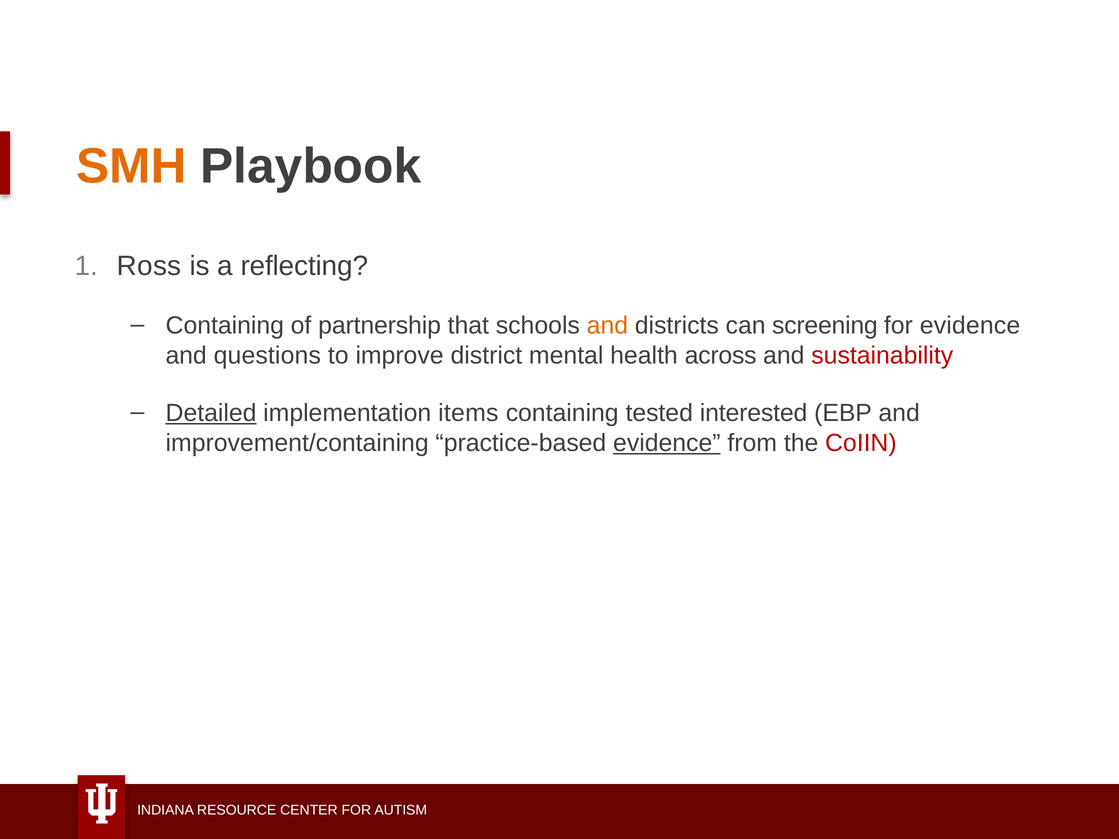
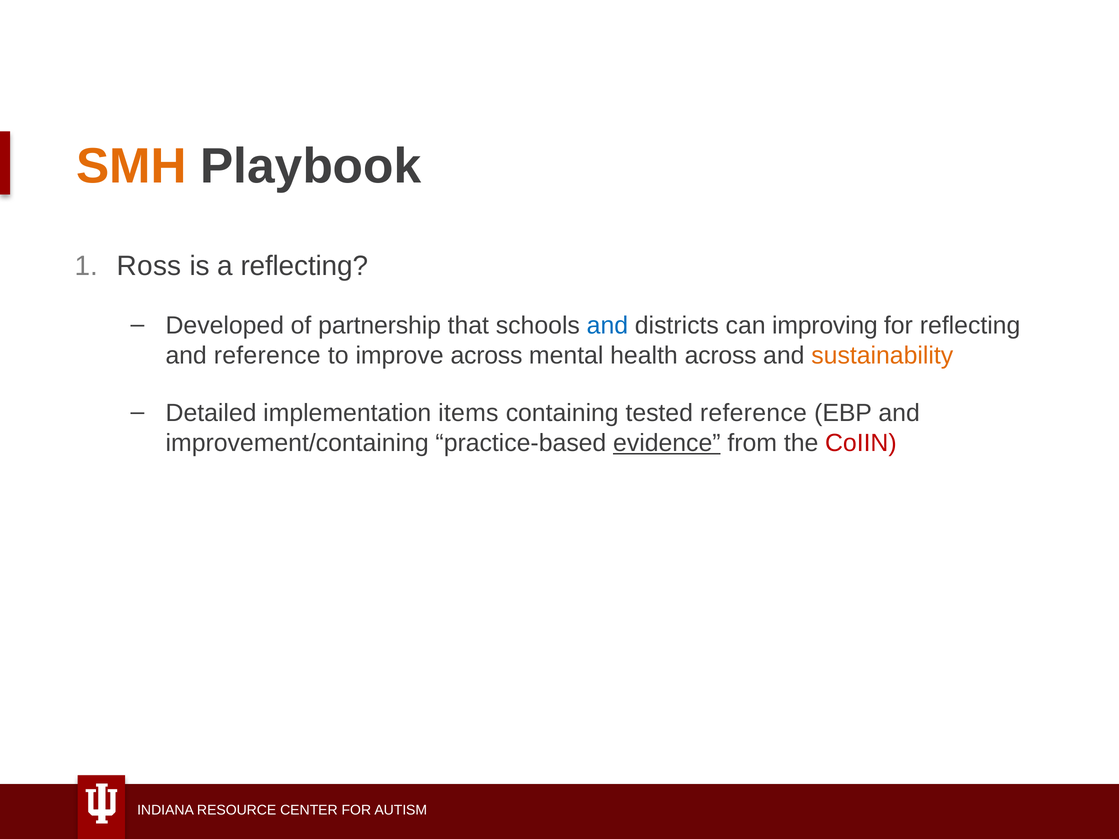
Containing: Containing -> Developed (225, 326)
and colour: orange -> blue (607, 326)
screening: screening -> improving (825, 326)
for evidence: evidence -> reflecting (970, 326)
and questions: questions -> reference (267, 355)
improve district: district -> across (486, 355)
sustainability colour: red -> orange (882, 355)
Detailed underline: present -> none (211, 413)
tested interested: interested -> reference (753, 413)
